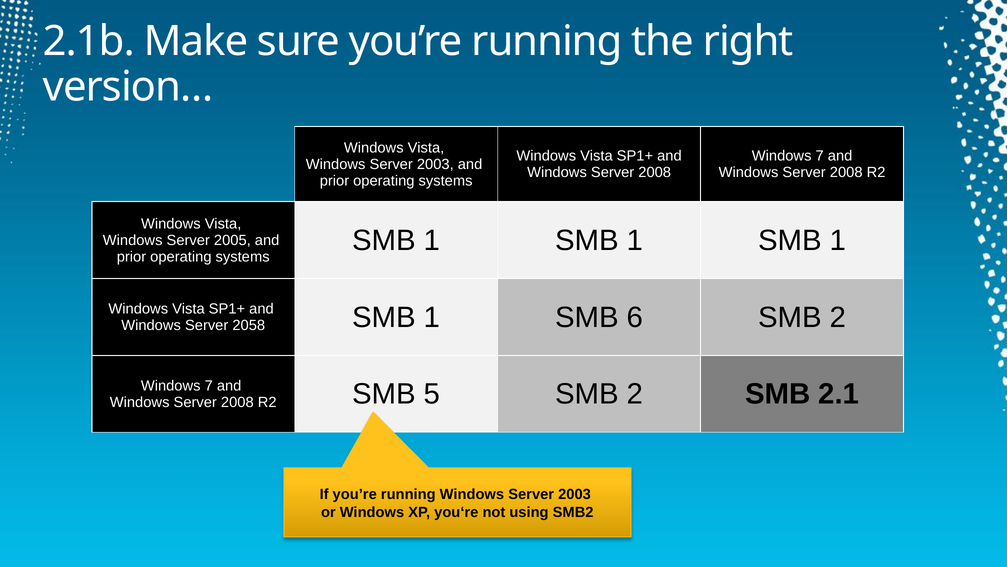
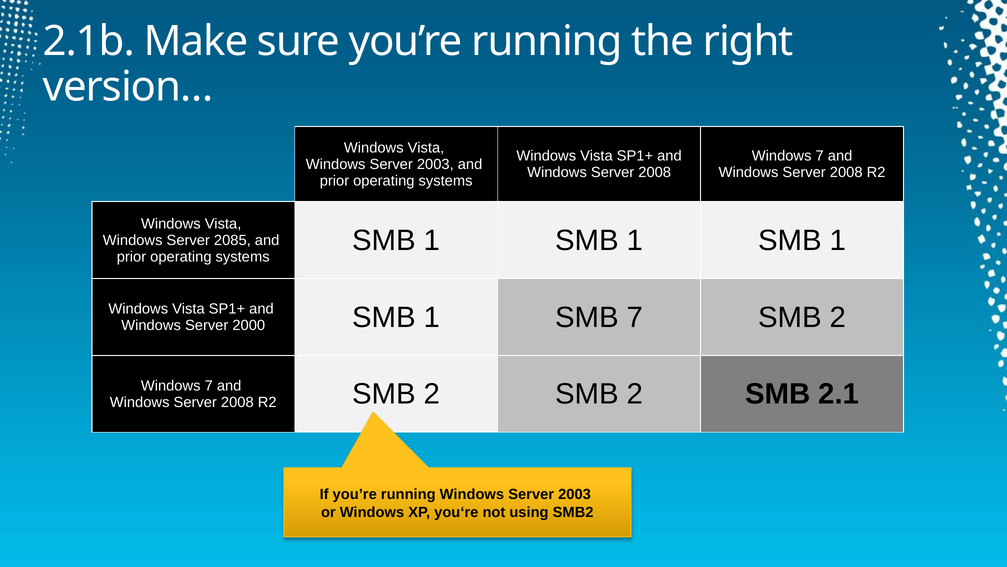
2005: 2005 -> 2085 (232, 240)
2058: 2058 -> 2000 (249, 325)
SMB 6: 6 -> 7 (635, 317)
R2 SMB 5: 5 -> 2 (432, 394)
